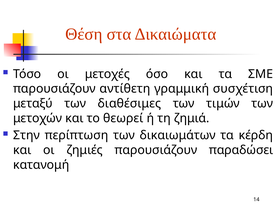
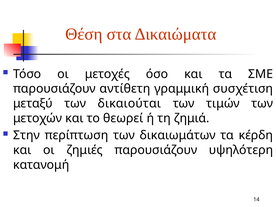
διαθέσιμες: διαθέσιμες -> δικαιούται (129, 103)
παραδώσει: παραδώσει -> υψηλότερη (241, 150)
